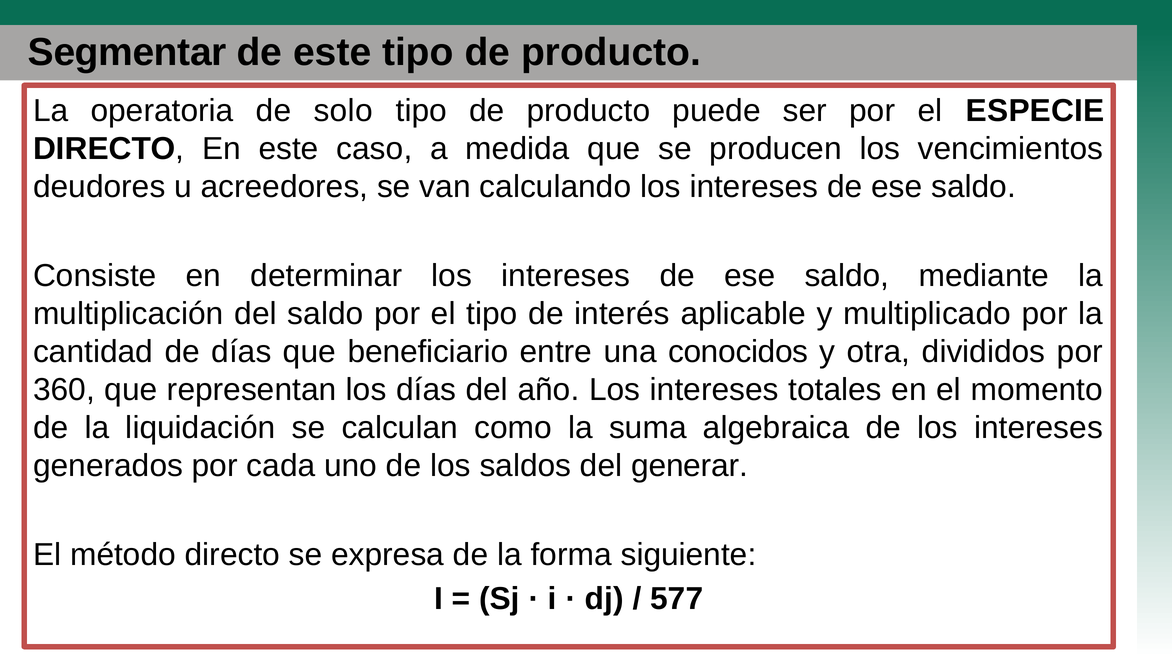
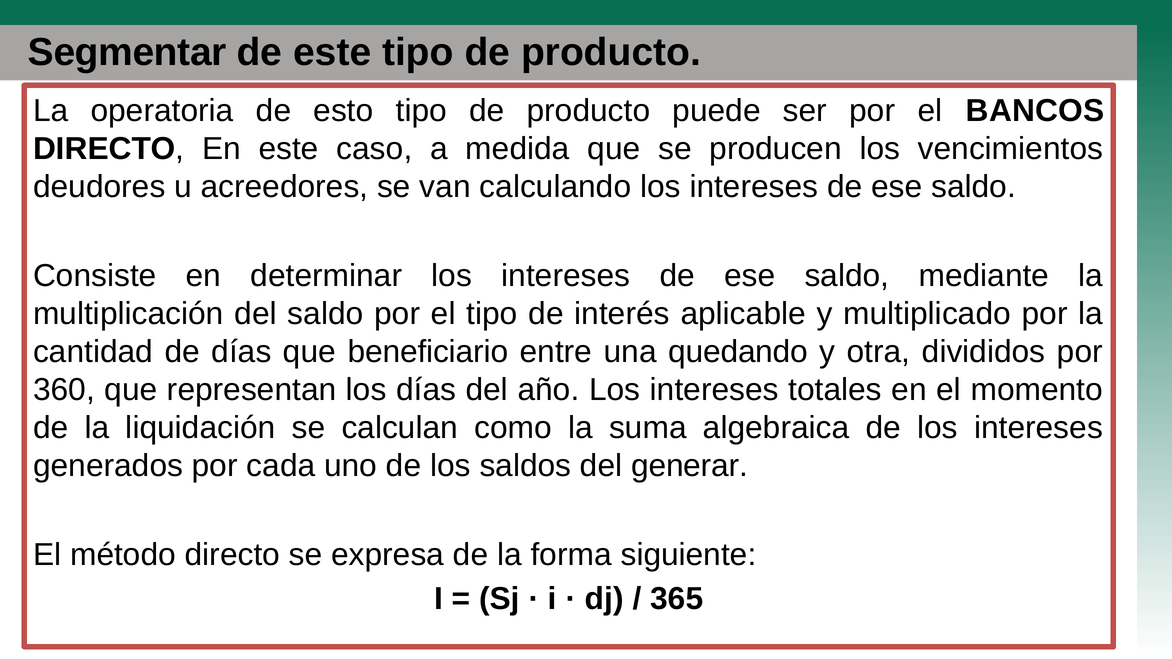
solo: solo -> esto (343, 111)
ESPECIE: ESPECIE -> BANCOS (1035, 111)
conocidos: conocidos -> quedando (738, 352)
577: 577 -> 365 (677, 599)
